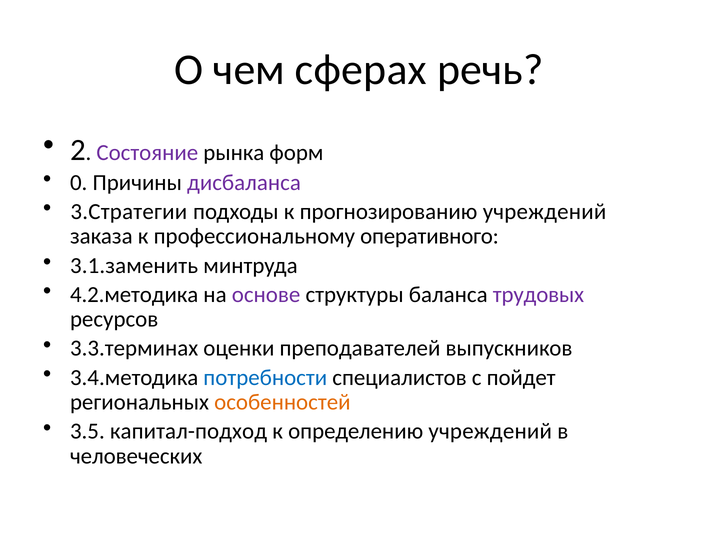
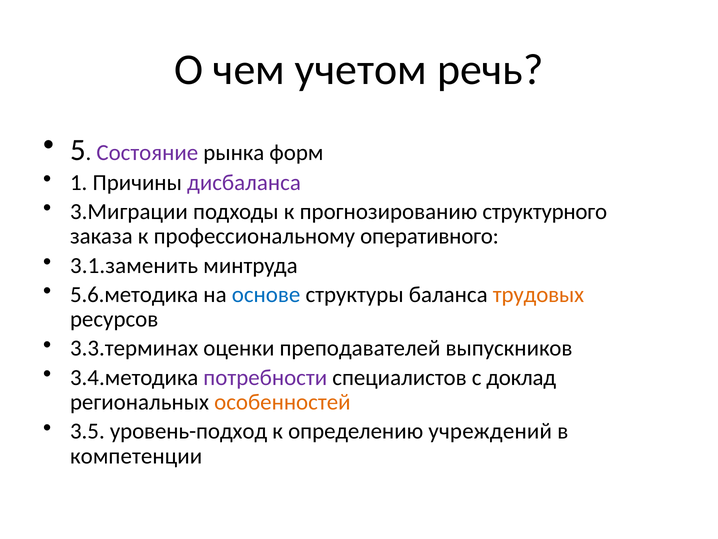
сферах: сферах -> учетом (361, 70)
2: 2 -> 5 (78, 150)
0: 0 -> 1 (79, 182)
3.Стратегии: 3.Стратегии -> 3.Миграции (129, 211)
прогнозированию учреждений: учреждений -> структурного (545, 211)
4.2.методика: 4.2.методика -> 5.6.методика (134, 294)
основе colour: purple -> blue (266, 294)
трудовых colour: purple -> orange (538, 294)
потребности colour: blue -> purple (265, 377)
пойдет: пойдет -> доклад (521, 377)
капитал-подход: капитал-подход -> уровень-подход (189, 431)
человеческих: человеческих -> компетенции (136, 456)
